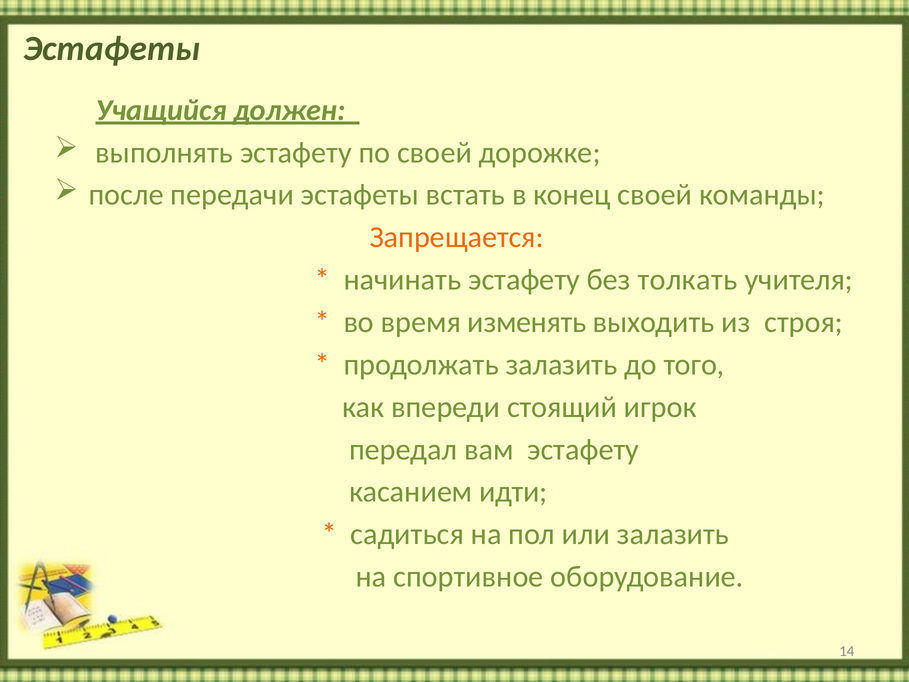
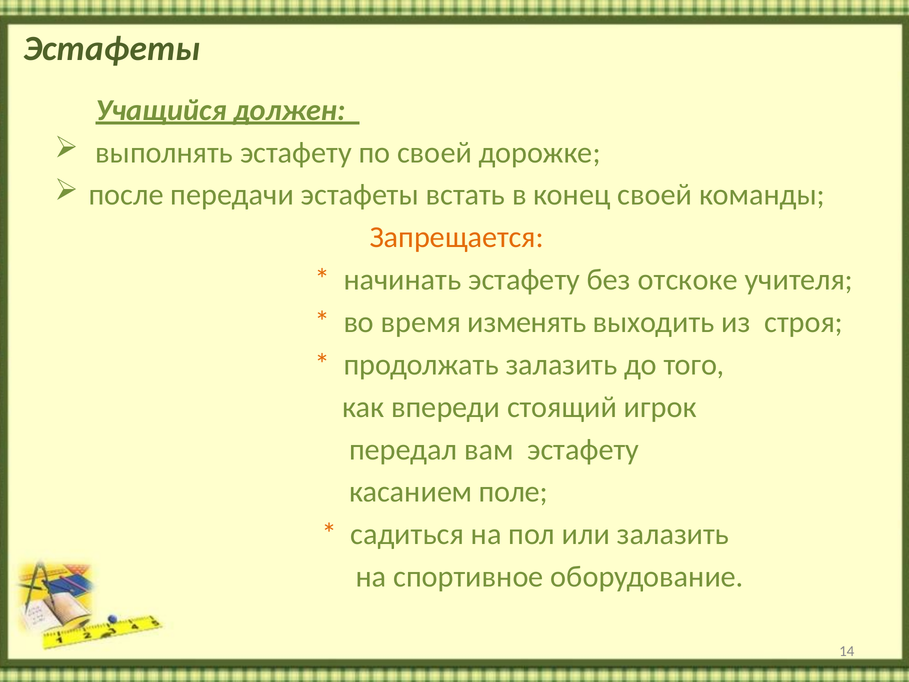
толкать: толкать -> отскоке (688, 280)
идти: идти -> поле (513, 492)
